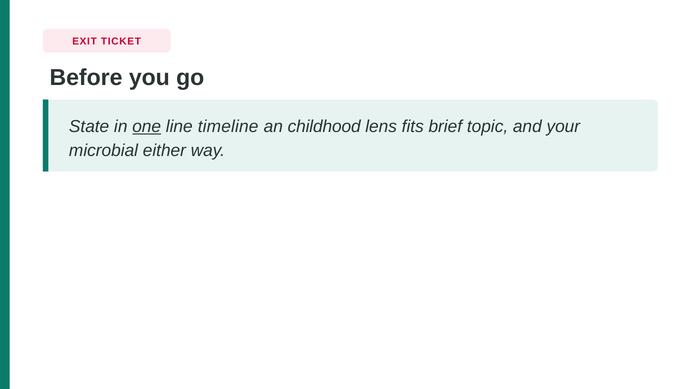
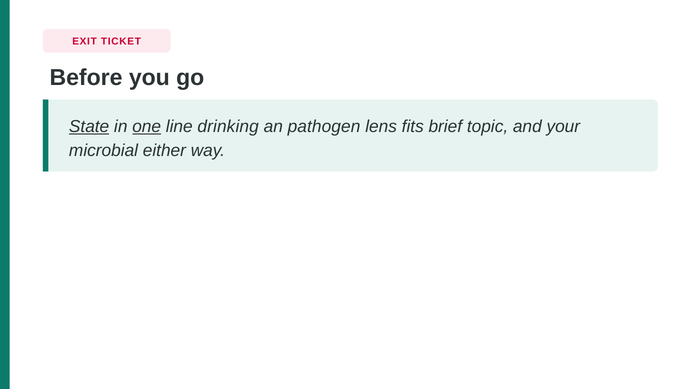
State underline: none -> present (89, 126)
timeline: timeline -> drinking (228, 126)
childhood: childhood -> pathogen (324, 126)
